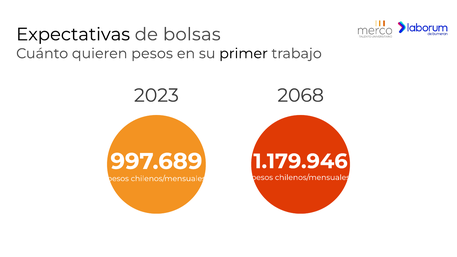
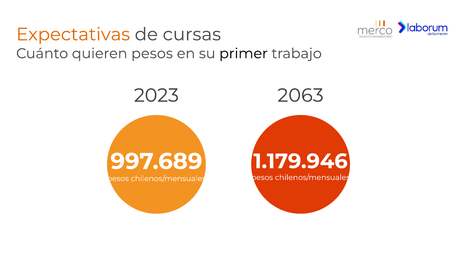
Expectativas colour: black -> orange (73, 34)
bolsas: bolsas -> cursas (192, 34)
2068: 2068 -> 2063 (301, 95)
